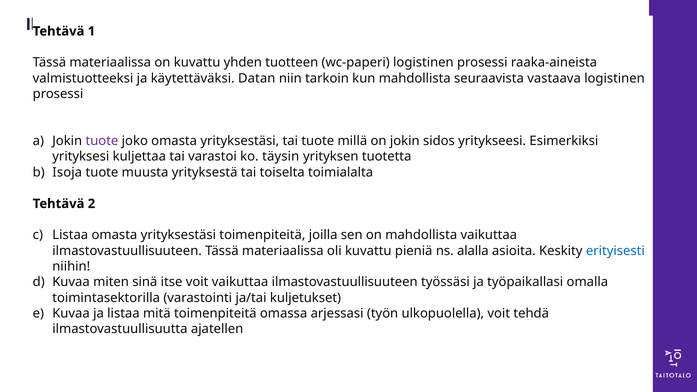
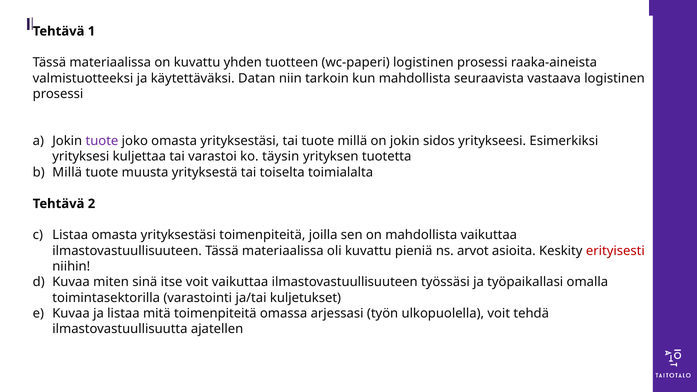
Isoja: Isoja -> Millä (67, 172)
alalla: alalla -> arvot (473, 251)
erityisesti colour: blue -> red (615, 251)
